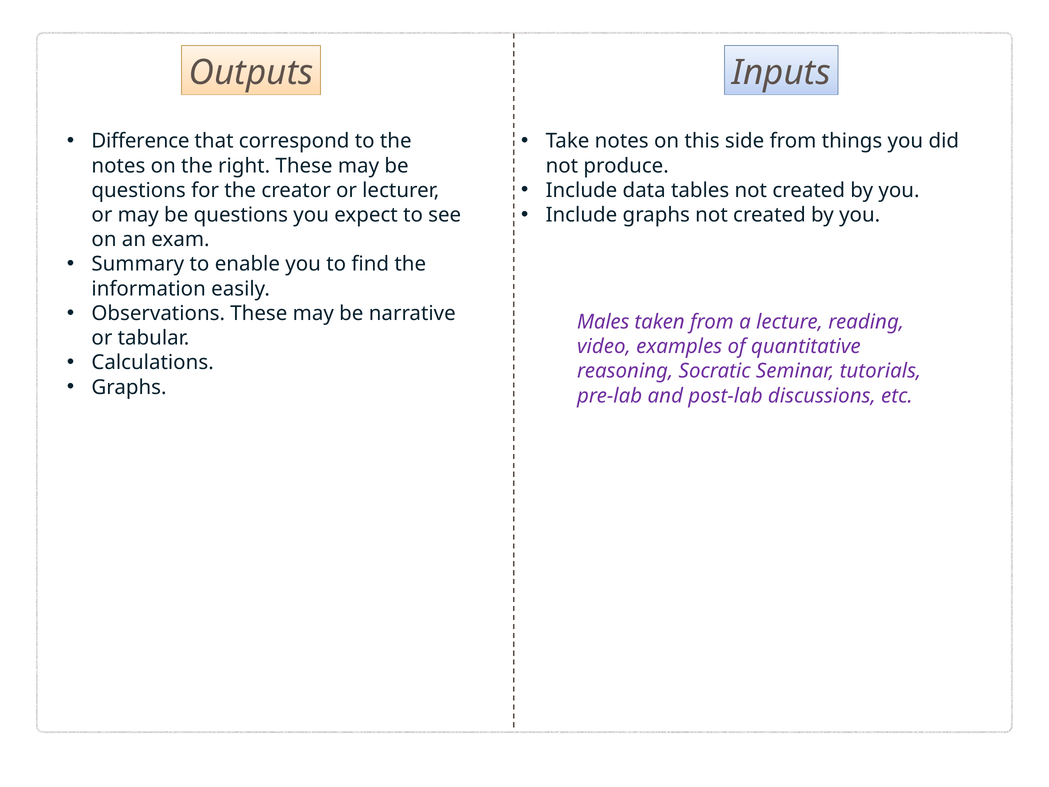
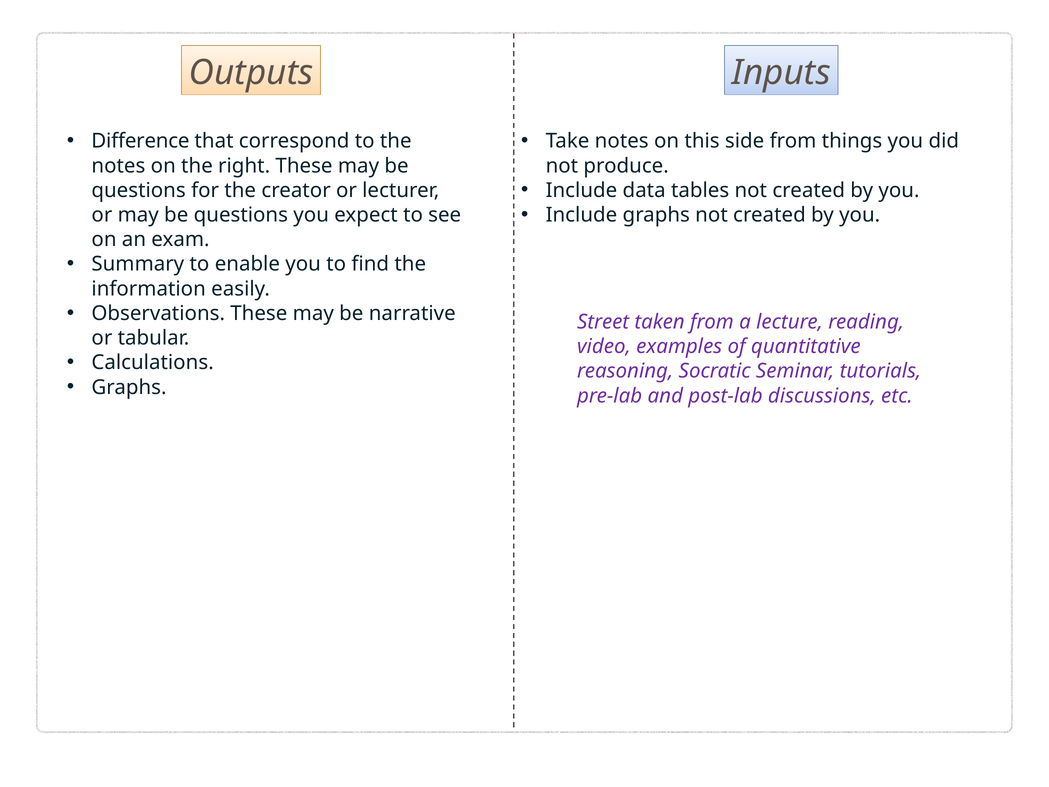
Males: Males -> Street (603, 322)
